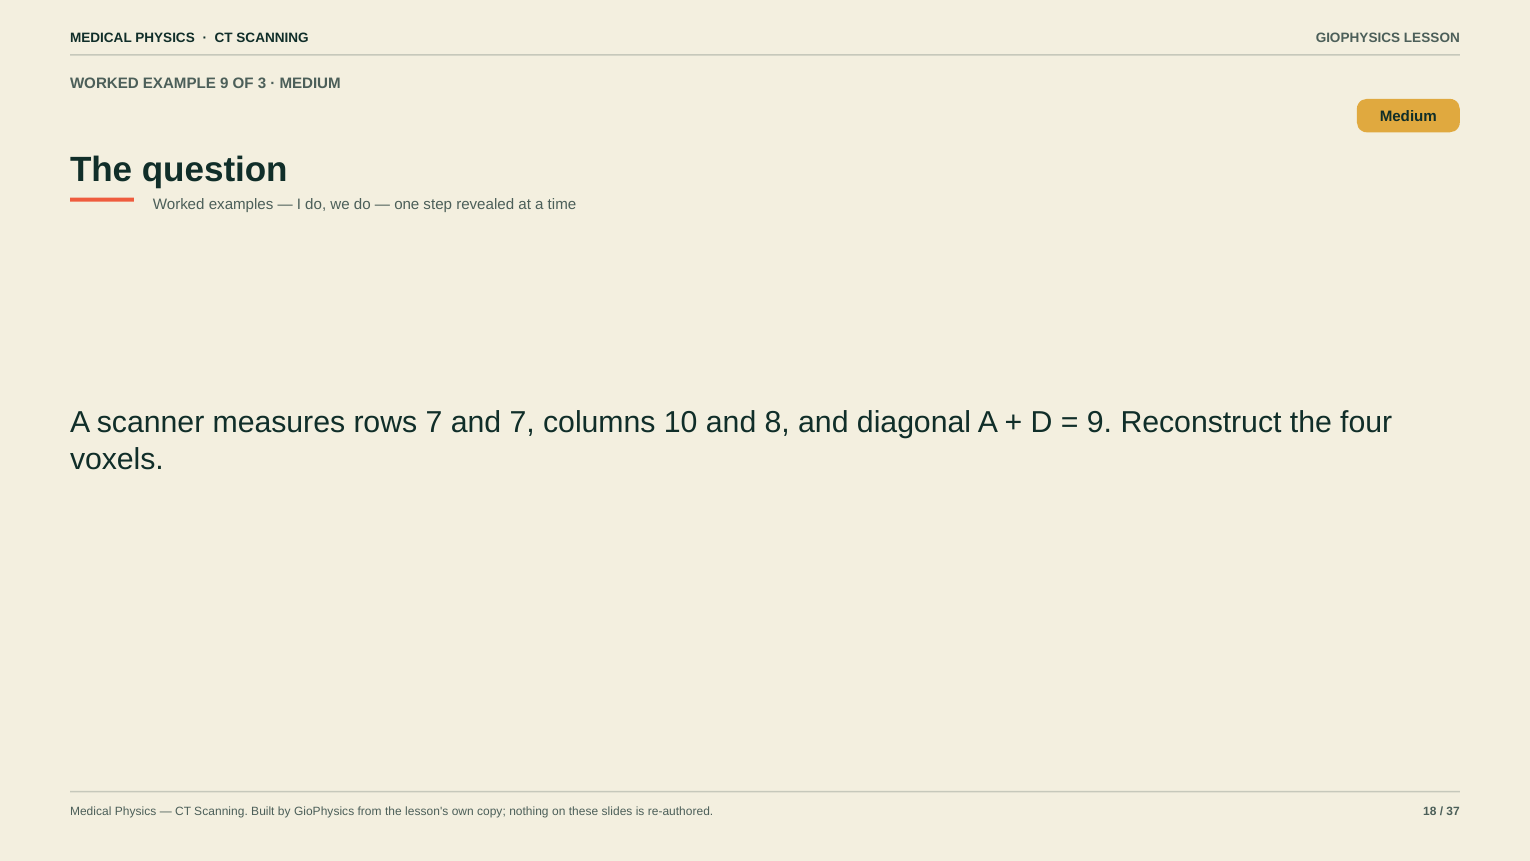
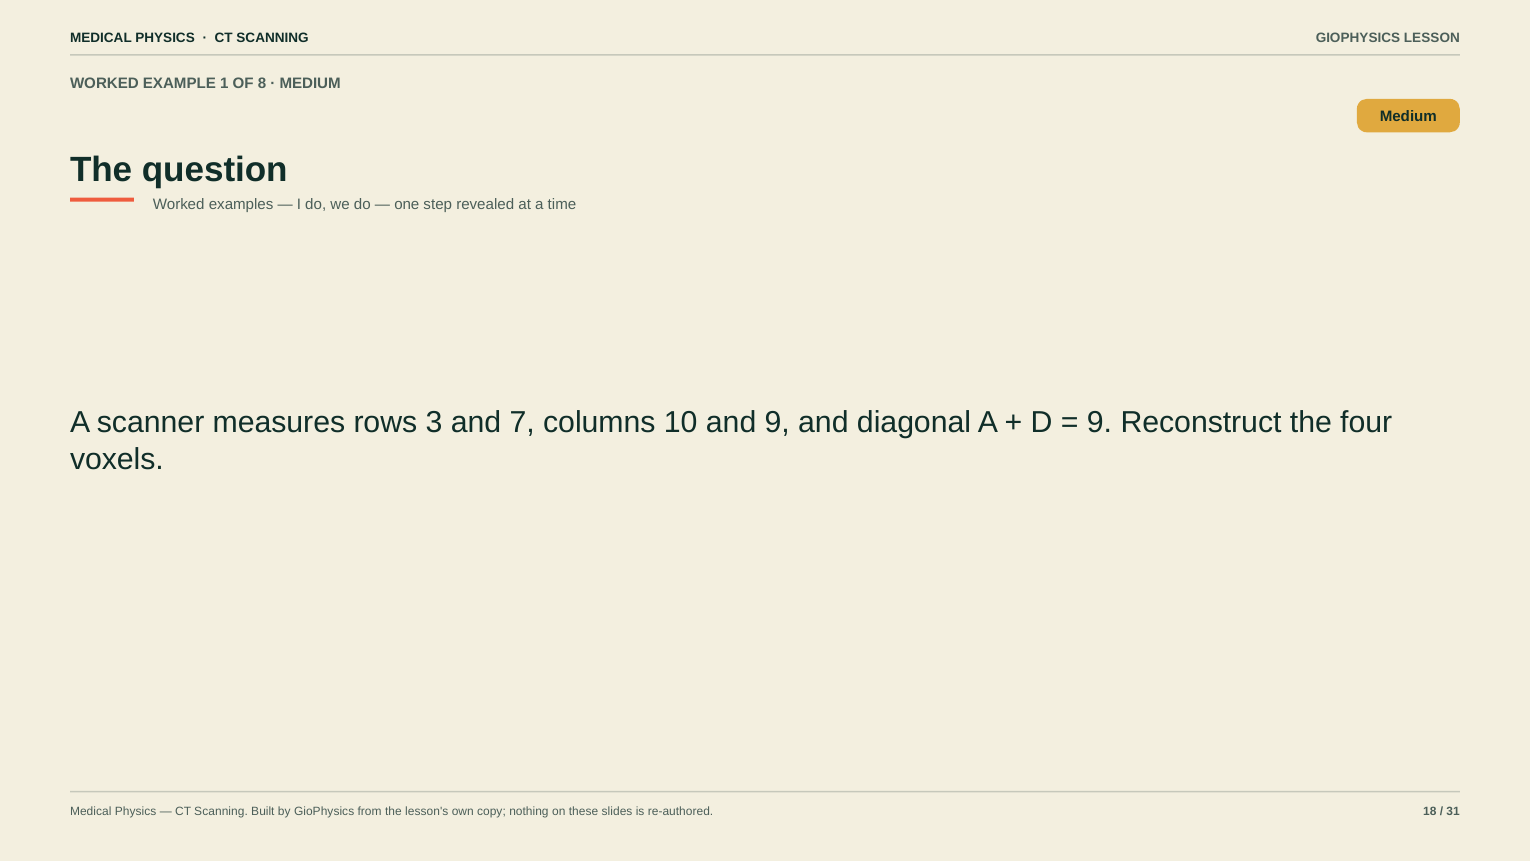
EXAMPLE 9: 9 -> 1 (224, 83)
3: 3 -> 8 (262, 83)
rows 7: 7 -> 3 (434, 423)
and 8: 8 -> 9 (777, 423)
37: 37 -> 31 (1453, 811)
